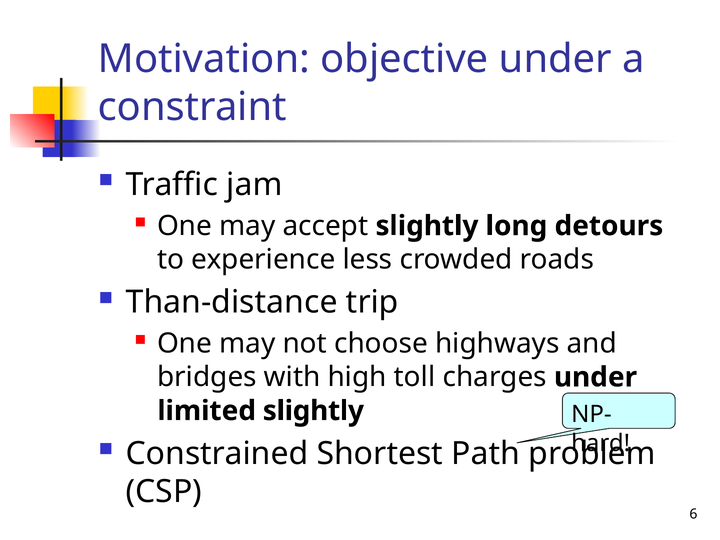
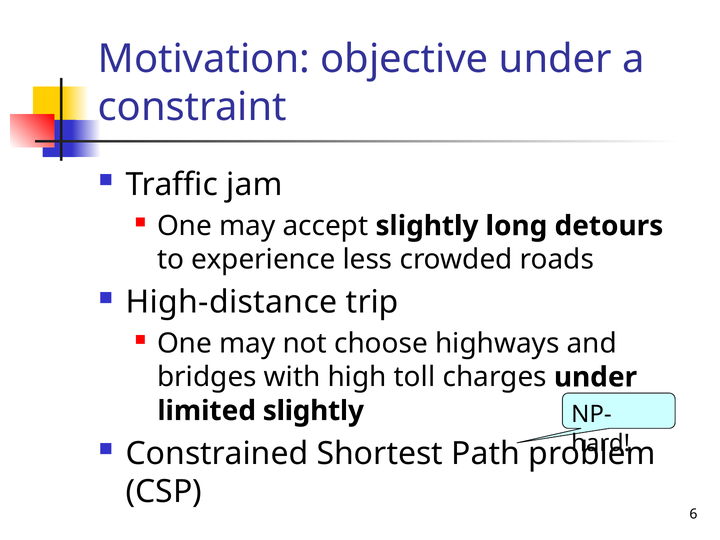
Than-distance: Than-distance -> High-distance (231, 302)
